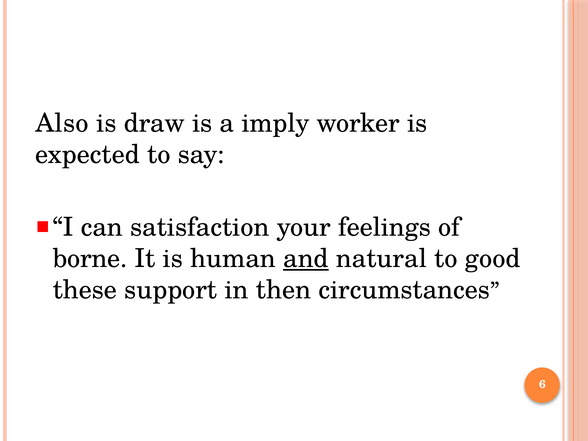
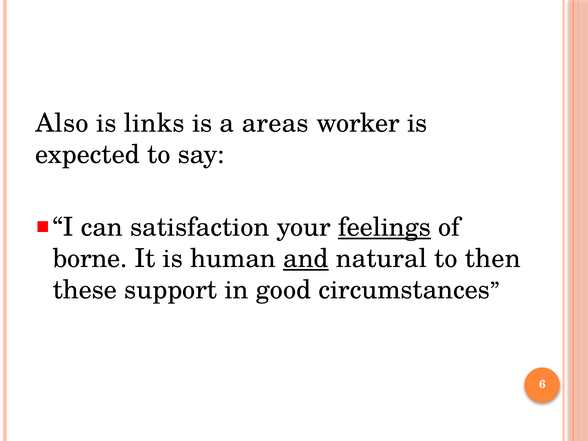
draw: draw -> links (154, 123)
imply: imply -> areas (275, 123)
feelings underline: none -> present (384, 227)
good: good -> then (493, 259)
then: then -> good (283, 290)
